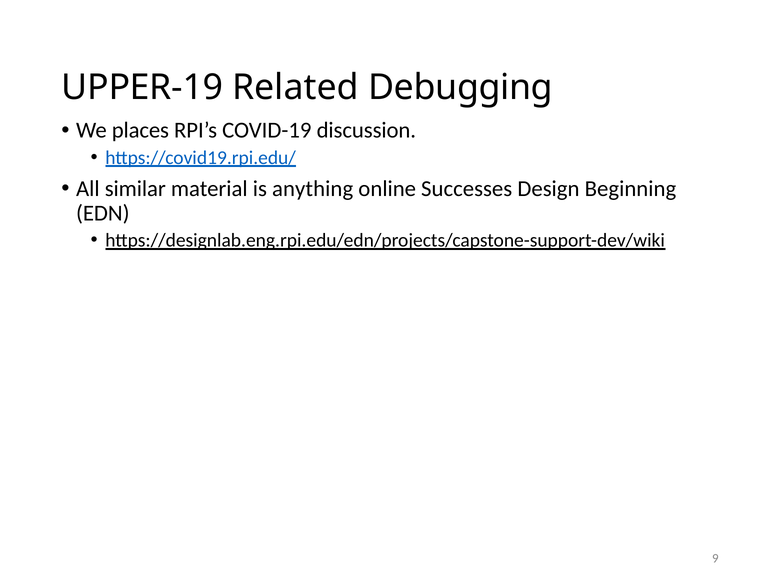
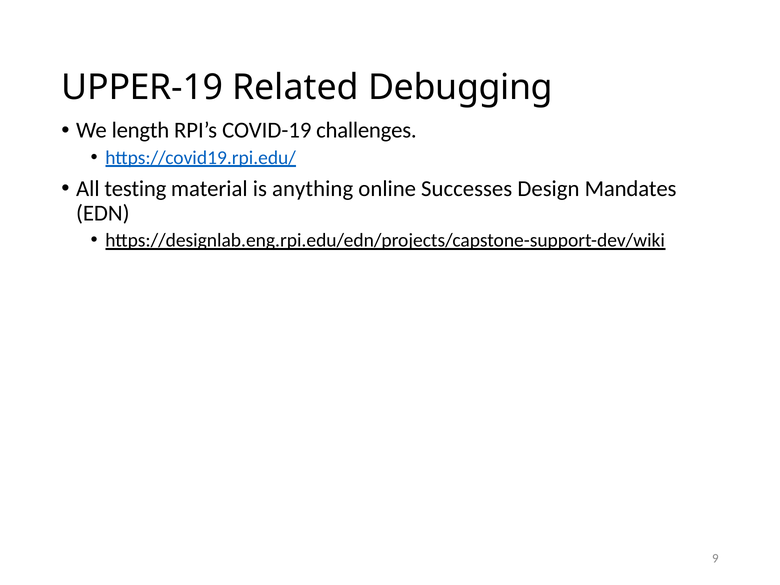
places: places -> length (140, 130)
discussion: discussion -> challenges (366, 130)
similar: similar -> testing (135, 189)
Beginning: Beginning -> Mandates (631, 189)
